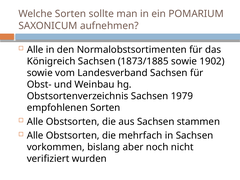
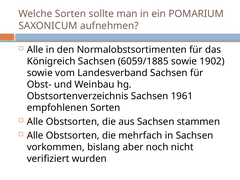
1873/1885: 1873/1885 -> 6059/1885 (143, 61)
1979: 1979 -> 1961 (182, 96)
